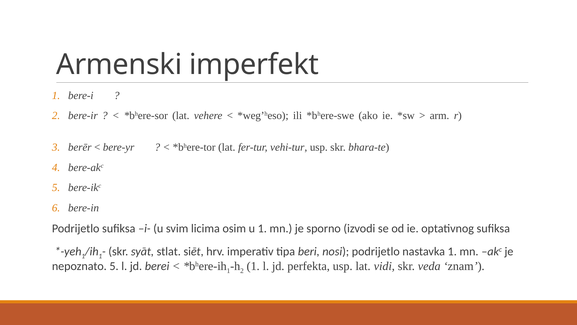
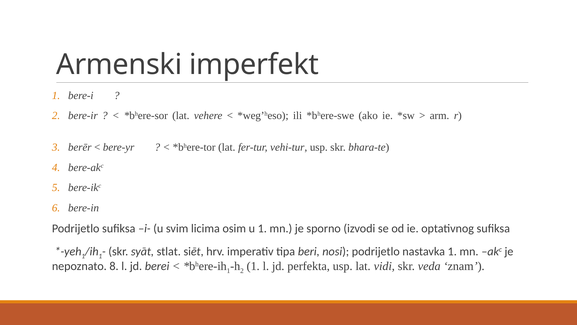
nepoznato 5: 5 -> 8 (114, 266)
